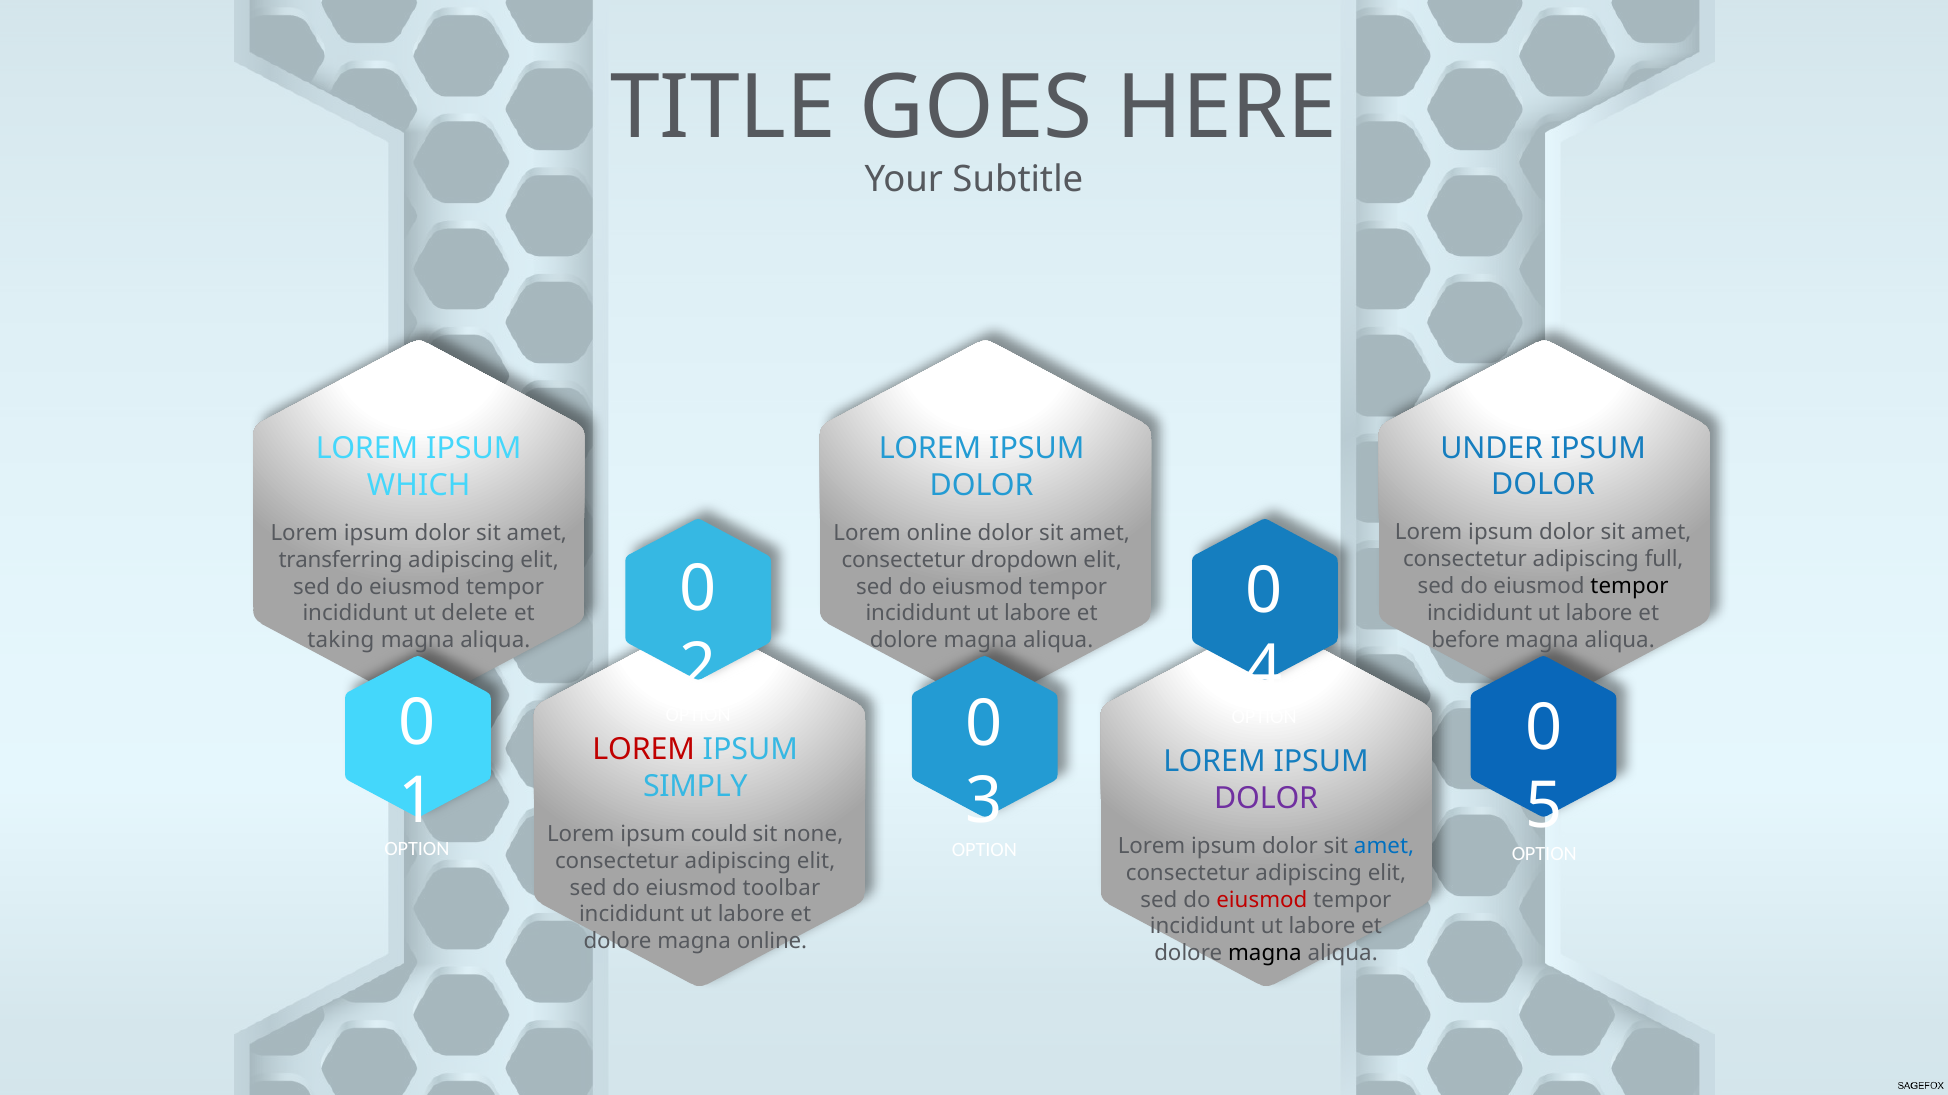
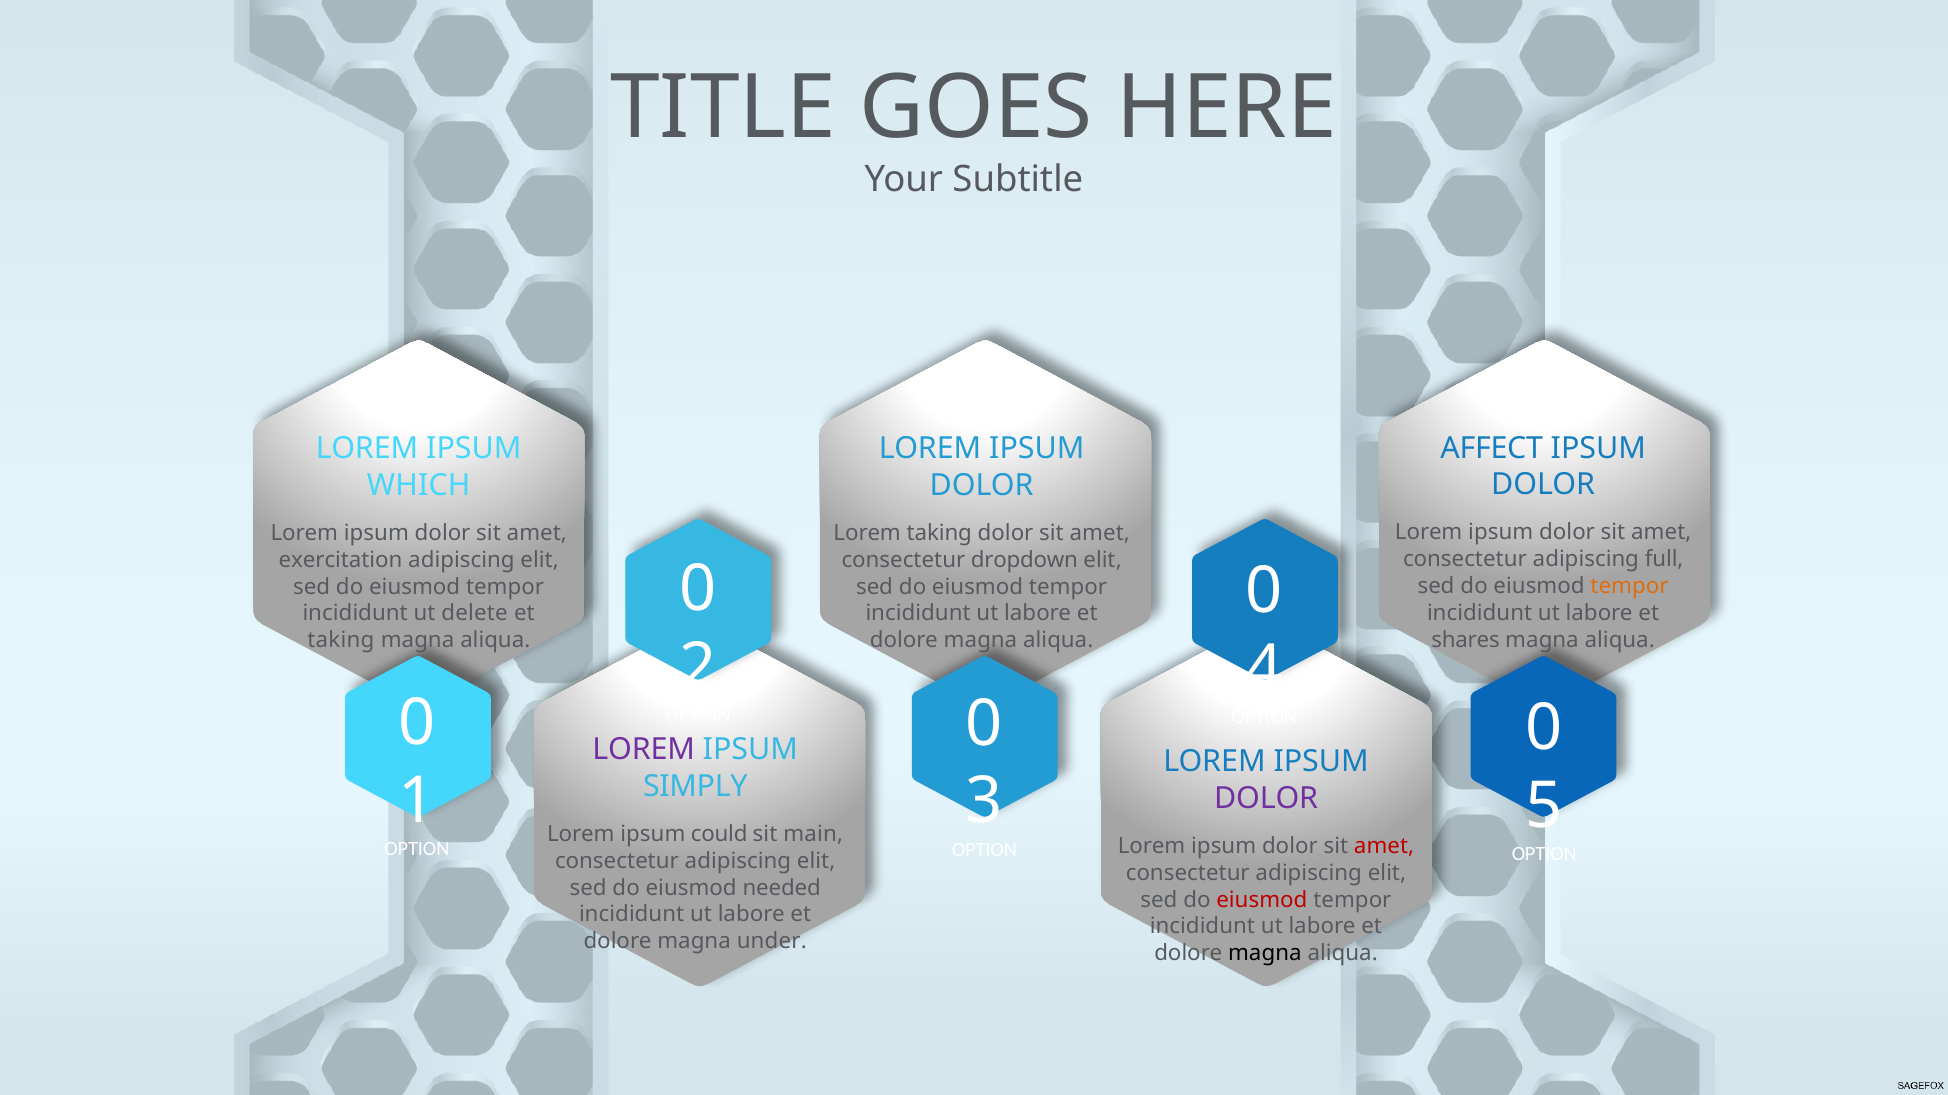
UNDER: UNDER -> AFFECT (1492, 448)
Lorem online: online -> taking (939, 533)
transferring: transferring -> exercitation (340, 560)
tempor colour: black -> orange (1629, 587)
before: before -> shares (1466, 640)
LOREM colour: red -> purple (644, 750)
none: none -> main (813, 835)
amet colour: blue -> red (1384, 847)
toolbar: toolbar -> needed (782, 888)
magna online: online -> under (772, 942)
